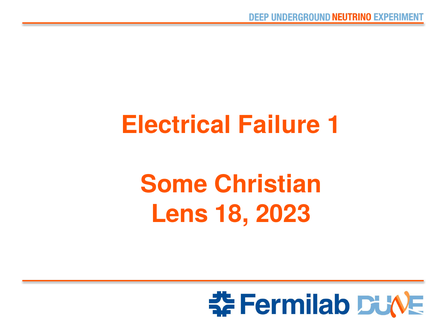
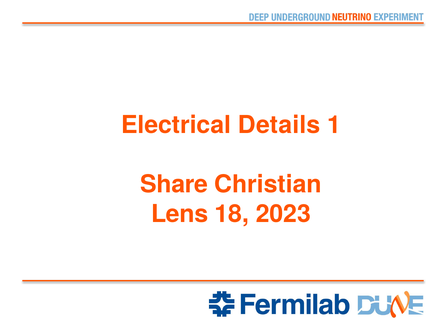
Failure: Failure -> Details (279, 125)
Some: Some -> Share (174, 185)
